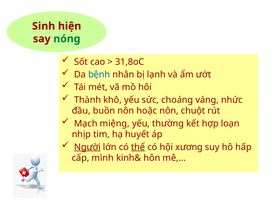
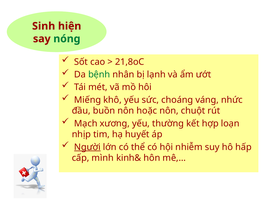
31,8oC: 31,8oC -> 21,8oC (130, 62)
bệnh colour: blue -> green (99, 75)
Thành: Thành -> Miếng (88, 100)
miệng: miệng -> xương (115, 123)
thể underline: present -> none (138, 147)
xương: xương -> nhiễm (189, 147)
